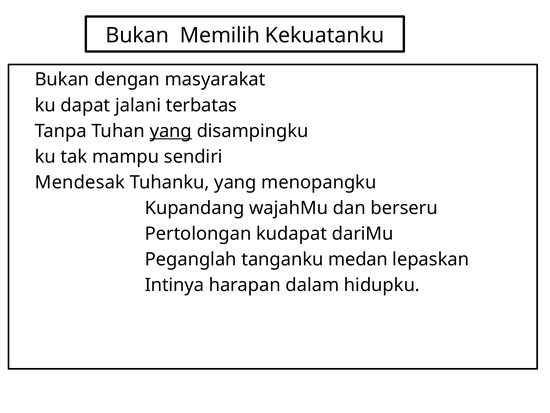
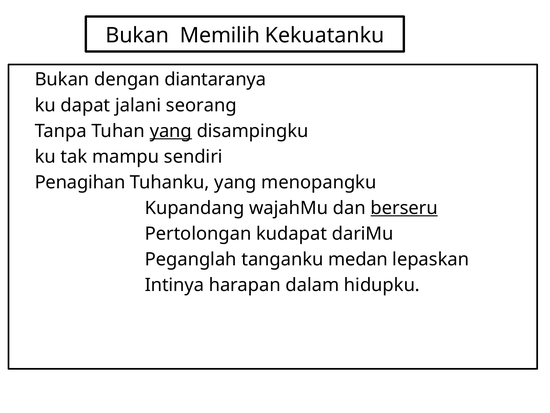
masyarakat: masyarakat -> diantaranya (215, 80)
terbatas: terbatas -> seorang (201, 105)
Mendesak: Mendesak -> Penagihan (80, 182)
berseru underline: none -> present (404, 208)
